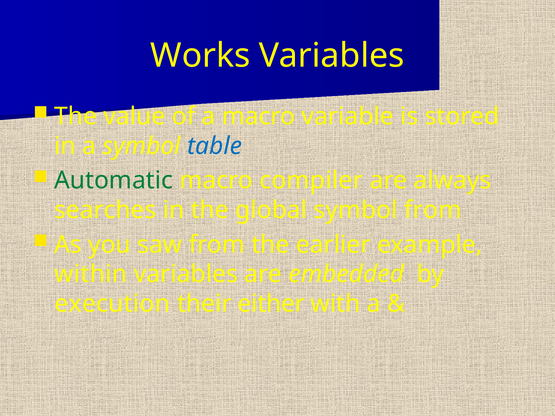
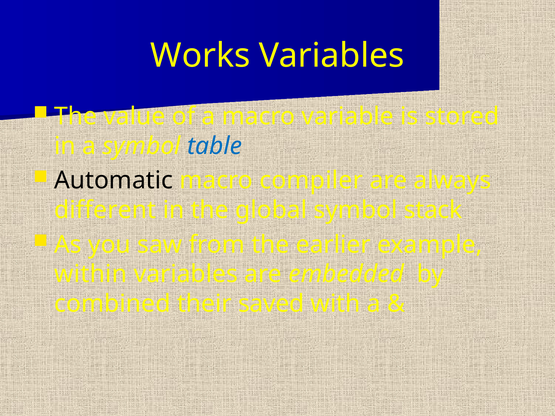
Automatic colour: green -> black (114, 181)
searches: searches -> different (105, 210)
symbol from: from -> stack (433, 210)
execution: execution -> combined (112, 304)
either: either -> saved (271, 304)
